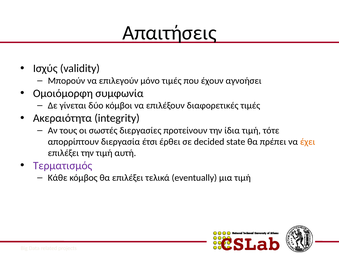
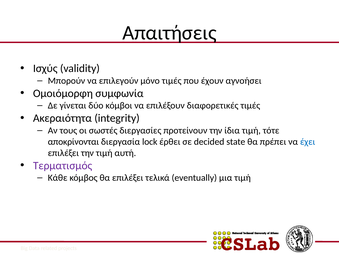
απορρίπτουν: απορρίπτουν -> αποκρίνονται (73, 142)
έτσι: έτσι -> lock (150, 142)
έχει colour: orange -> blue (308, 142)
